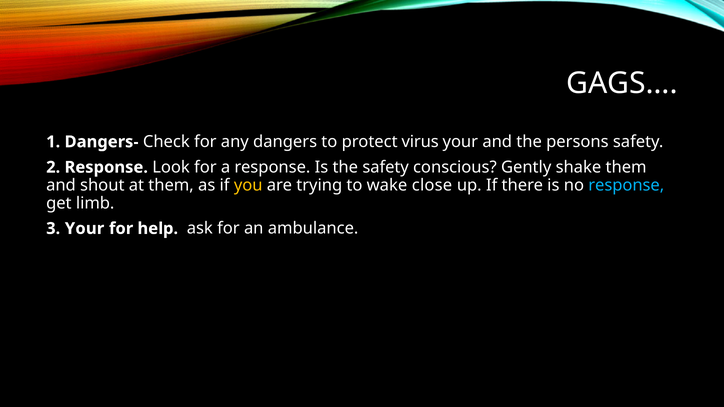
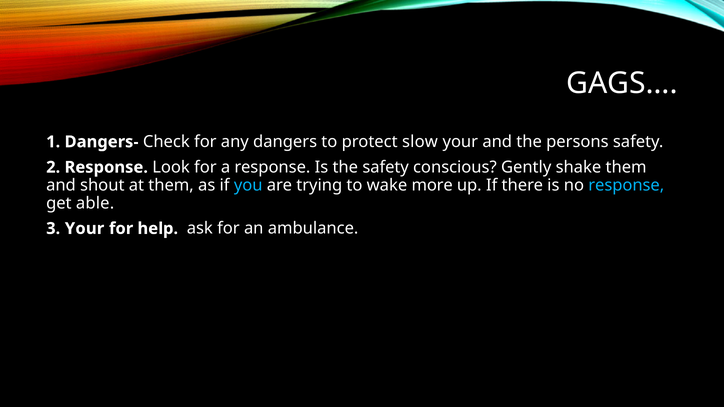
virus: virus -> slow (420, 142)
you colour: yellow -> light blue (248, 185)
close: close -> more (432, 185)
limb: limb -> able (95, 203)
